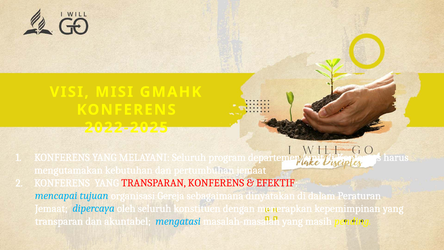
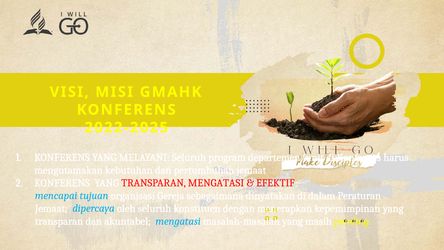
TRANSPARAN KONFERENS: KONFERENS -> MENGATASI (216, 183)
